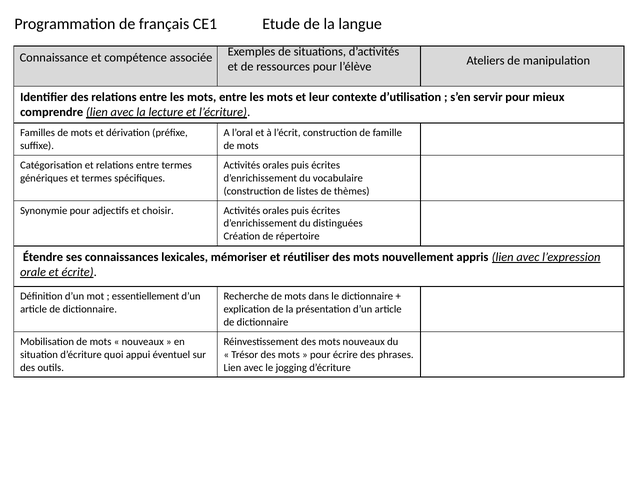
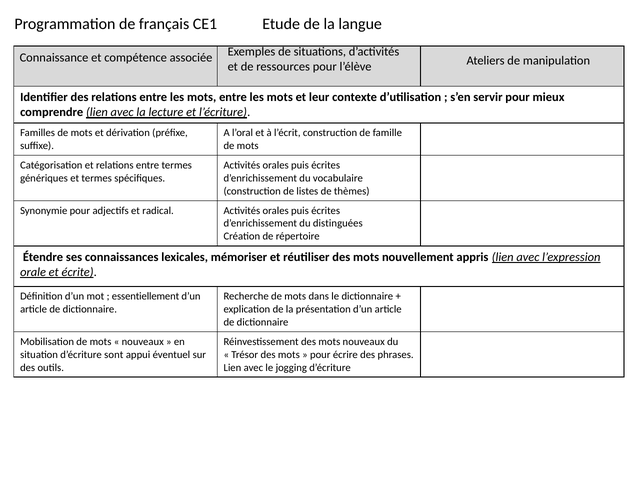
choisir: choisir -> radical (158, 211)
quoi: quoi -> sont (114, 355)
